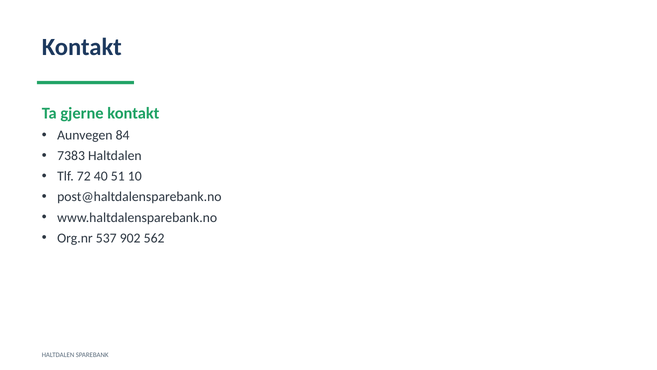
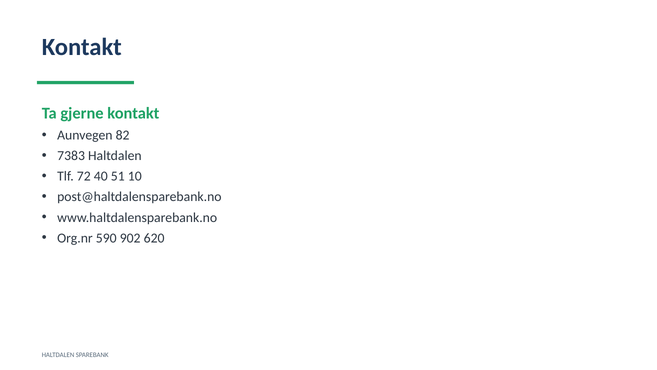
84: 84 -> 82 (123, 135)
537: 537 -> 590 (106, 238)
562: 562 -> 620 (154, 238)
